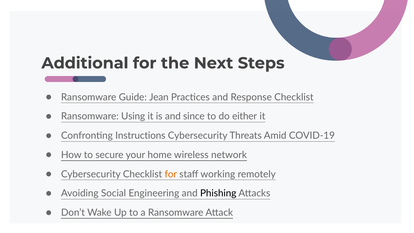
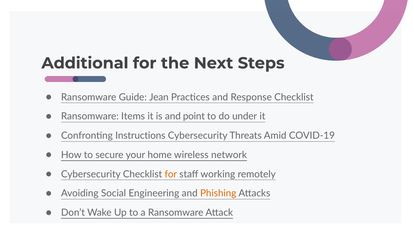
Using: Using -> Items (133, 116)
since: since -> point (194, 116)
either: either -> under (245, 116)
Phishing colour: black -> orange (218, 193)
